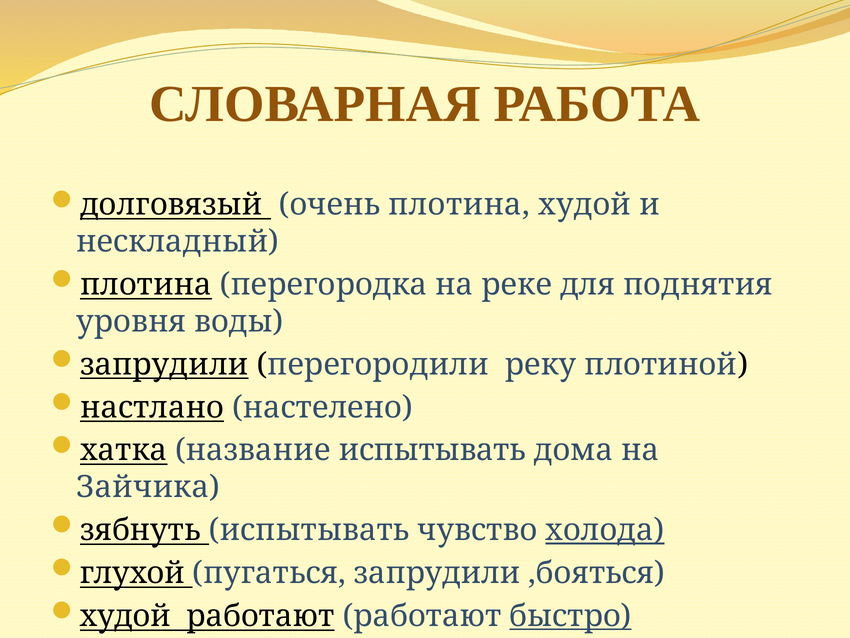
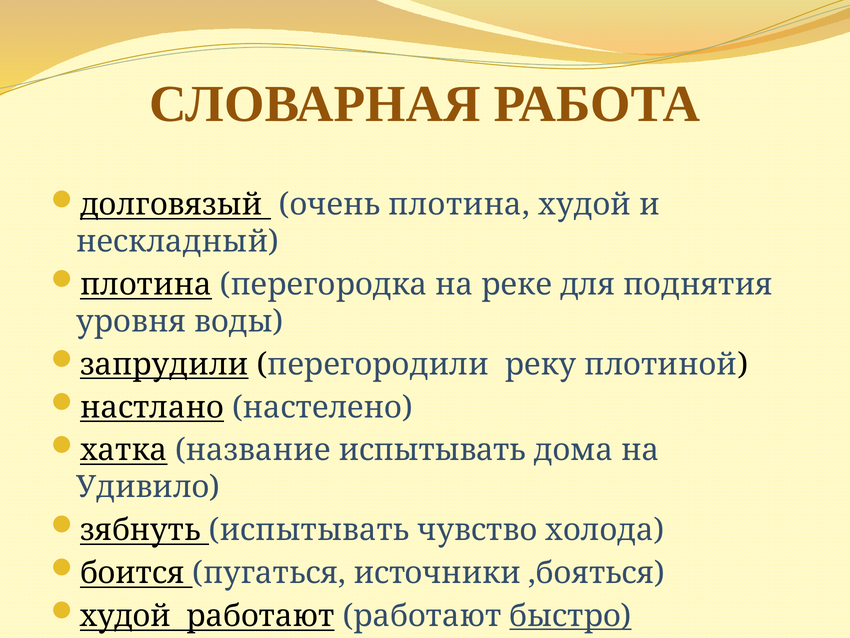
Зайчика: Зайчика -> Удивило (148, 487)
холода underline: present -> none (605, 530)
глухой: глухой -> боится (132, 573)
пугаться запрудили: запрудили -> источники (437, 573)
